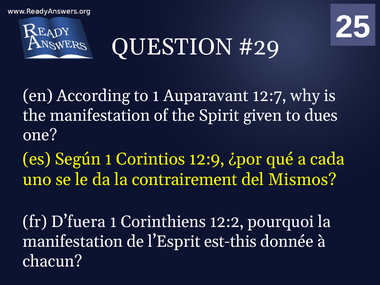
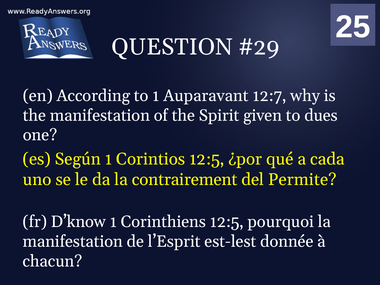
Corintios 12:9: 12:9 -> 12:5 (207, 159)
Mismos: Mismos -> Permite (302, 179)
D’fuera: D’fuera -> D’know (78, 222)
Corinthiens 12:2: 12:2 -> 12:5 (227, 222)
est-this: est-this -> est-lest (230, 241)
